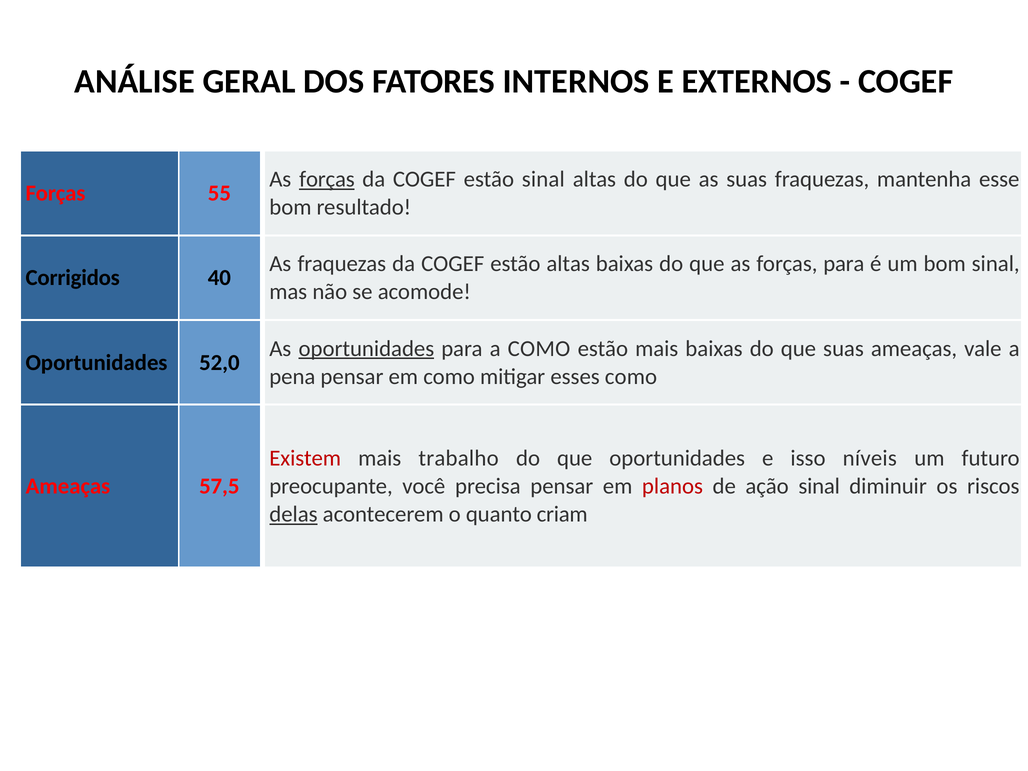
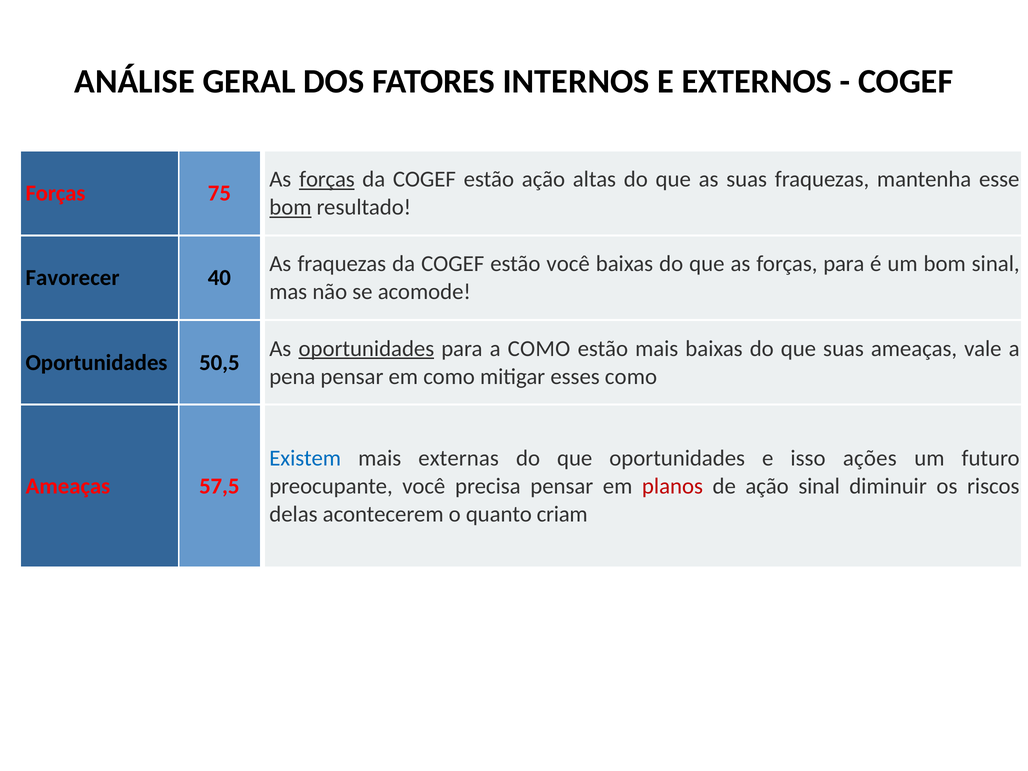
estão sinal: sinal -> ação (543, 179)
55: 55 -> 75 (219, 193)
bom underline: none -> present (290, 207)
estão altas: altas -> você (568, 264)
Corrigidos: Corrigidos -> Favorecer (73, 278)
52,0: 52,0 -> 50,5 (219, 363)
Existem colour: red -> blue (305, 458)
trabalho: trabalho -> externas (459, 458)
níveis: níveis -> ações (870, 458)
delas underline: present -> none (293, 514)
